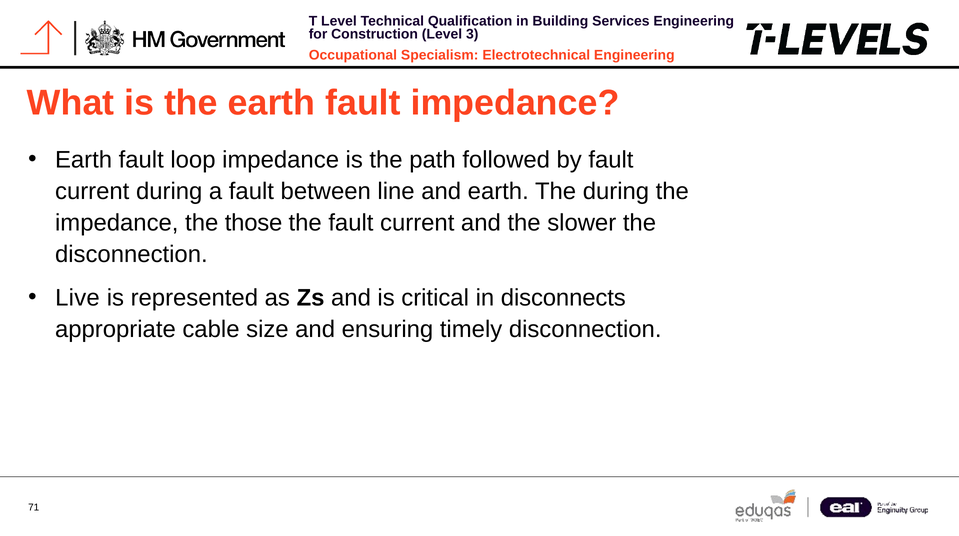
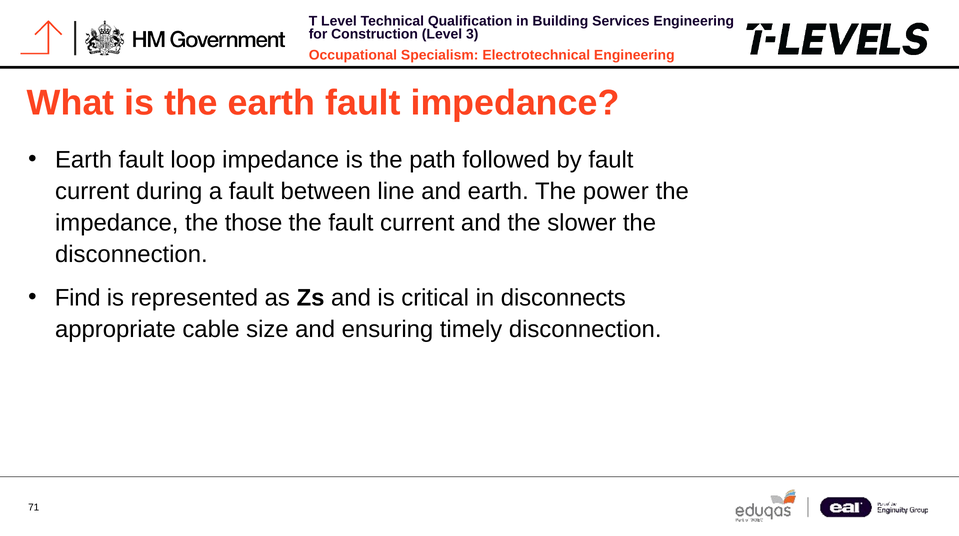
The during: during -> power (616, 191)
Live: Live -> Find (78, 298)
